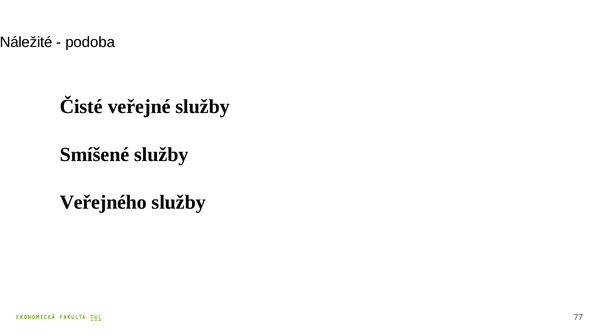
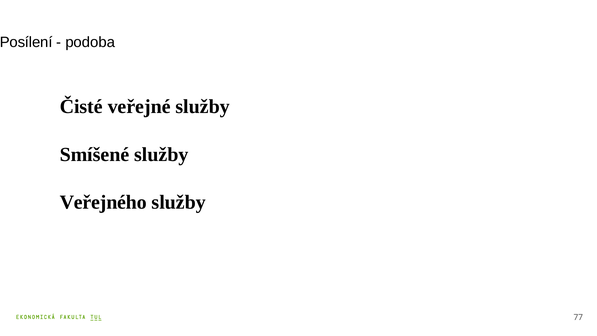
Náležité: Náležité -> Posílení (26, 42)
